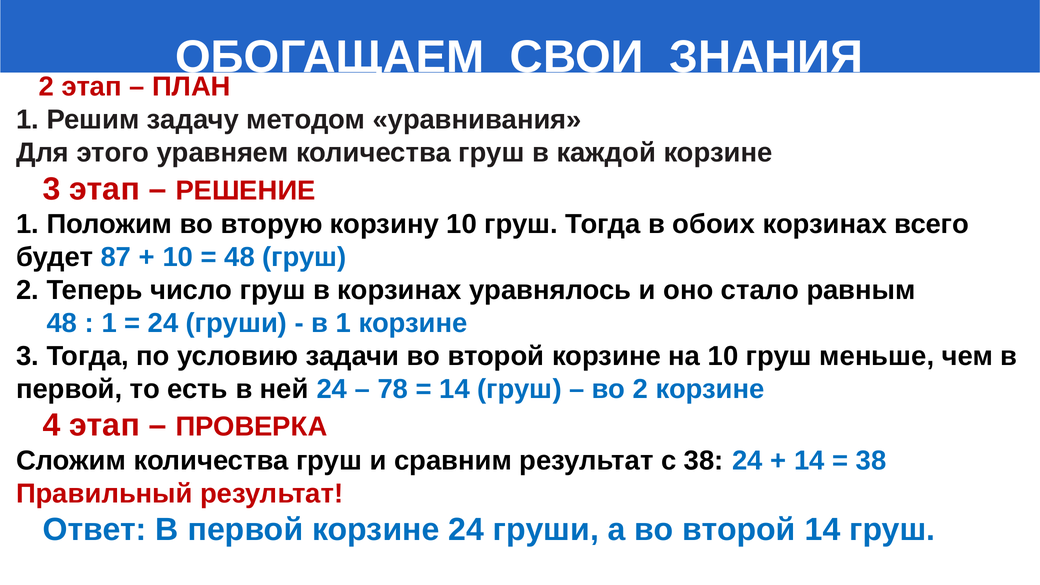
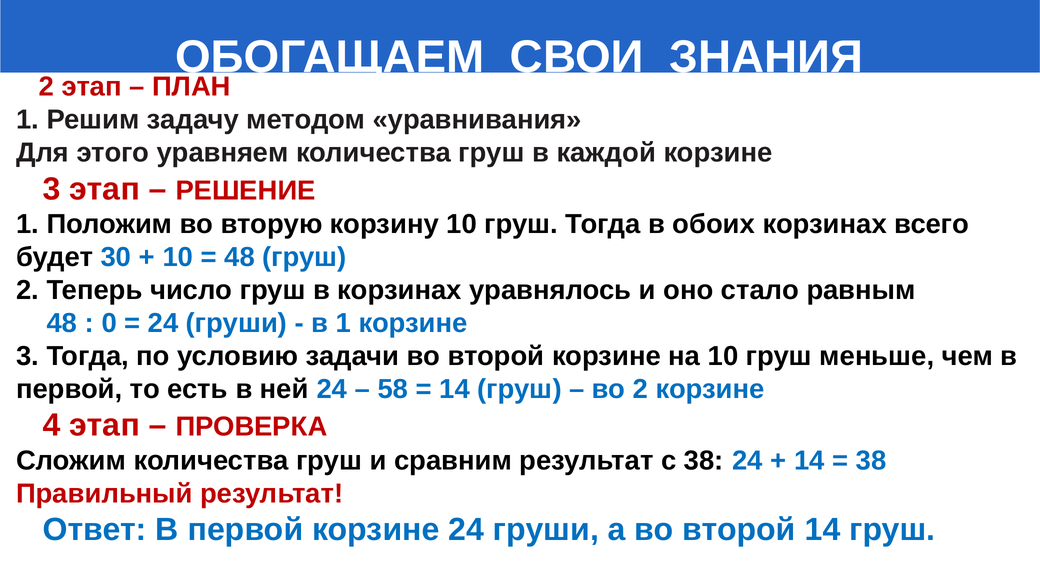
87: 87 -> 30 (116, 257)
1: 1 -> 0 (109, 323)
78: 78 -> 58 (393, 389)
